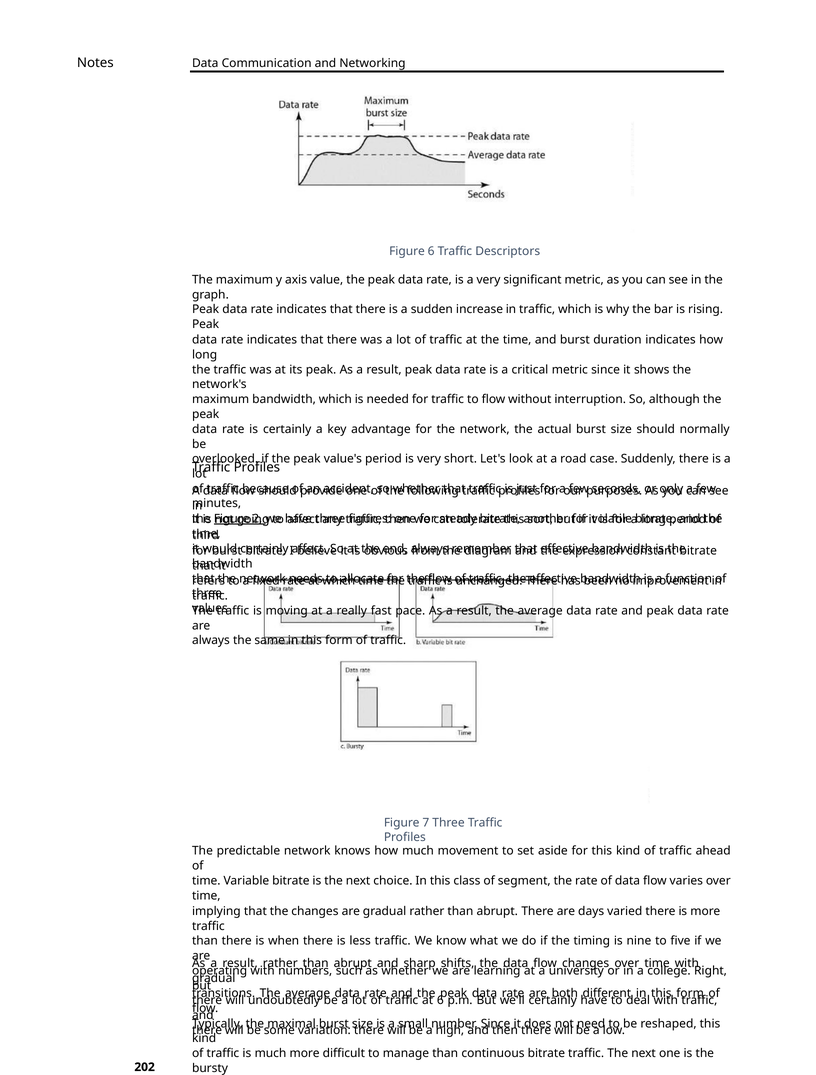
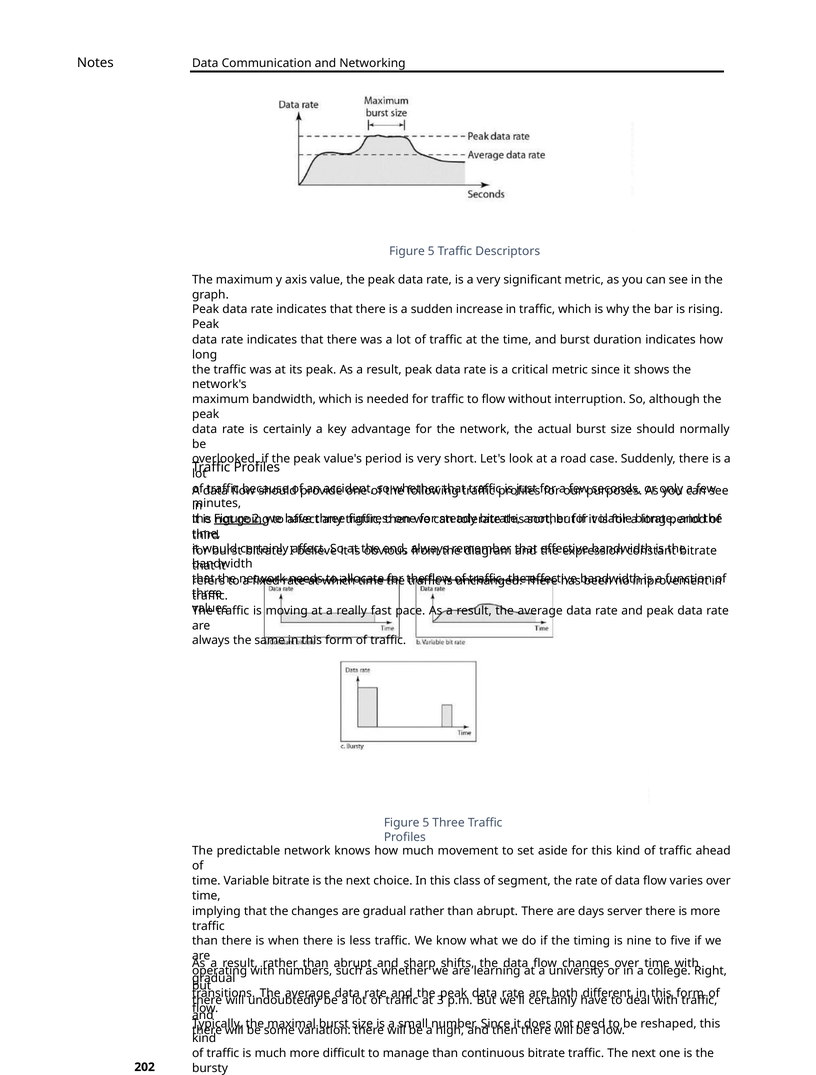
6: 6 -> 5 (431, 251)
7: 7 -> 5 (426, 823)
varied: varied -> server (625, 911)
6: 6 -> 3 (440, 1000)
